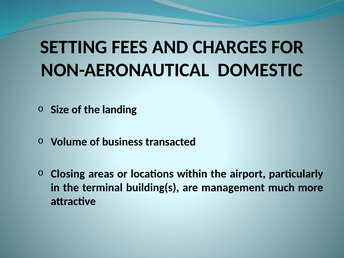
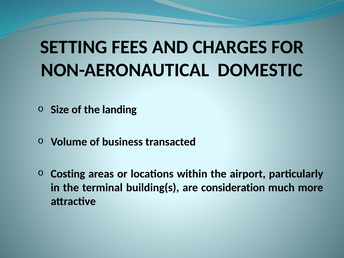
Closing: Closing -> Costing (68, 174)
management: management -> consideration (233, 188)
